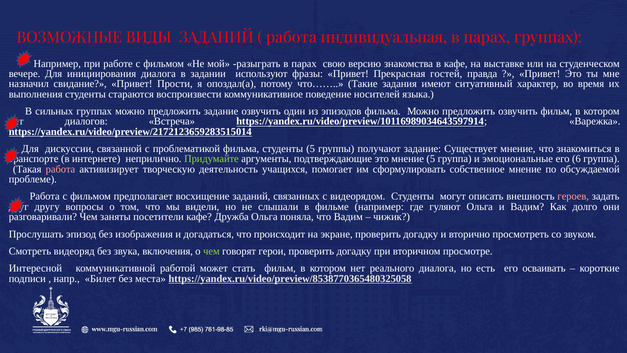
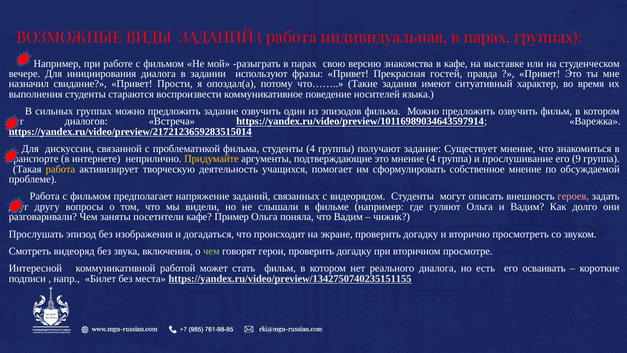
студенты 5: 5 -> 4 (311, 149)
Придумайте colour: light green -> yellow (211, 159)
мнение 5: 5 -> 4 (431, 159)
эмоциональные: эмоциональные -> прослушивание (518, 159)
6: 6 -> 9 (576, 159)
работа colour: pink -> yellow (60, 169)
восхищение: восхищение -> напряжение (203, 196)
Дружба: Дружба -> Пример (232, 217)
https://yandex.ru/video/preview/8538770365480325058: https://yandex.ru/video/preview/8538770365480325058 -> https://yandex.ru/video/preview/1342750740235151155 (290, 278)
